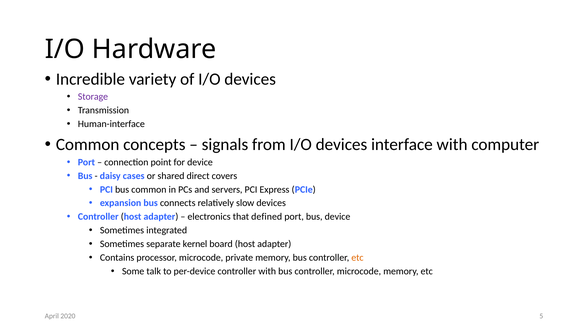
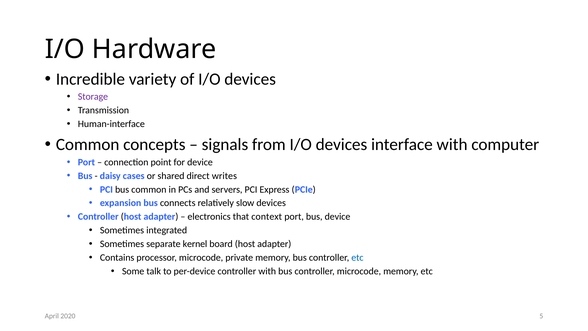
covers: covers -> writes (224, 176)
defined: defined -> context (267, 217)
etc colour: orange -> blue (357, 257)
